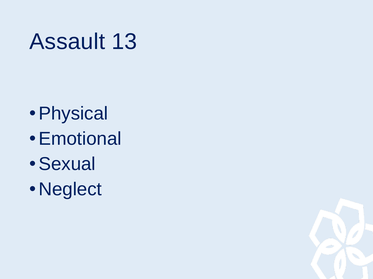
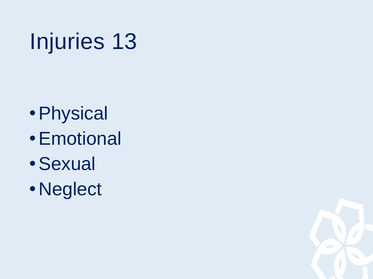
Assault: Assault -> Injuries (67, 42)
